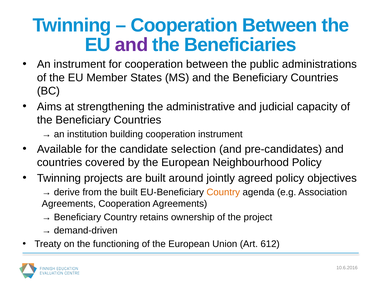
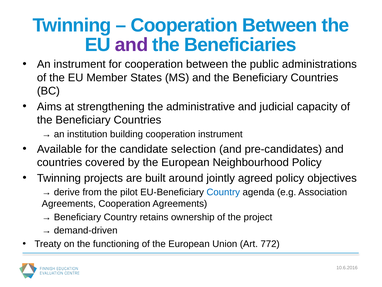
the built: built -> pilot (129, 192)
Country colour: orange -> blue (223, 192)
612: 612 -> 772 (270, 244)
